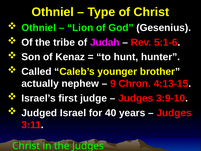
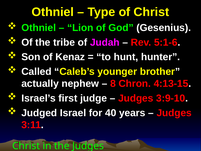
9: 9 -> 8 (113, 84)
